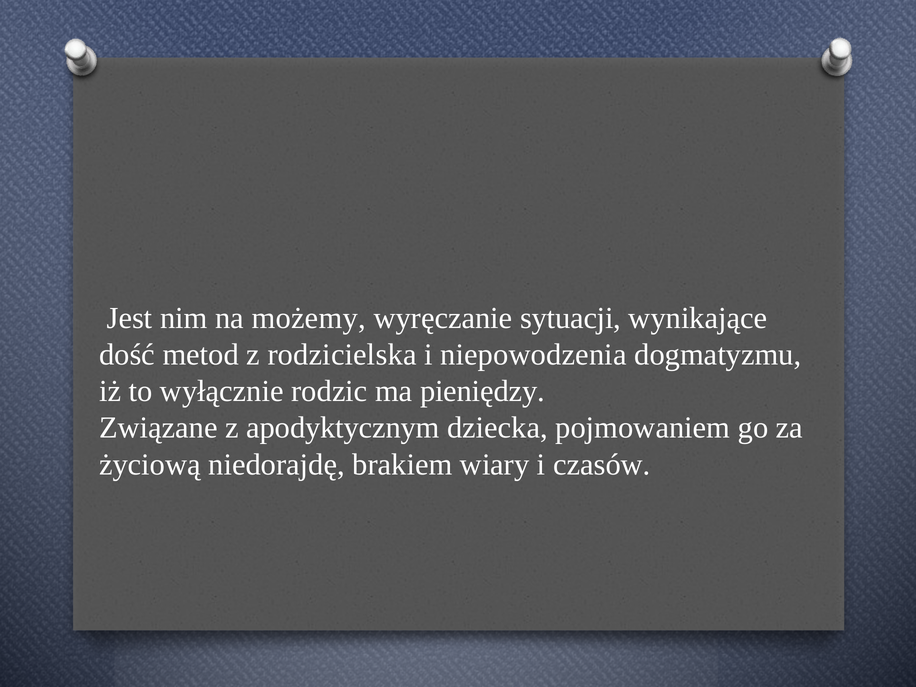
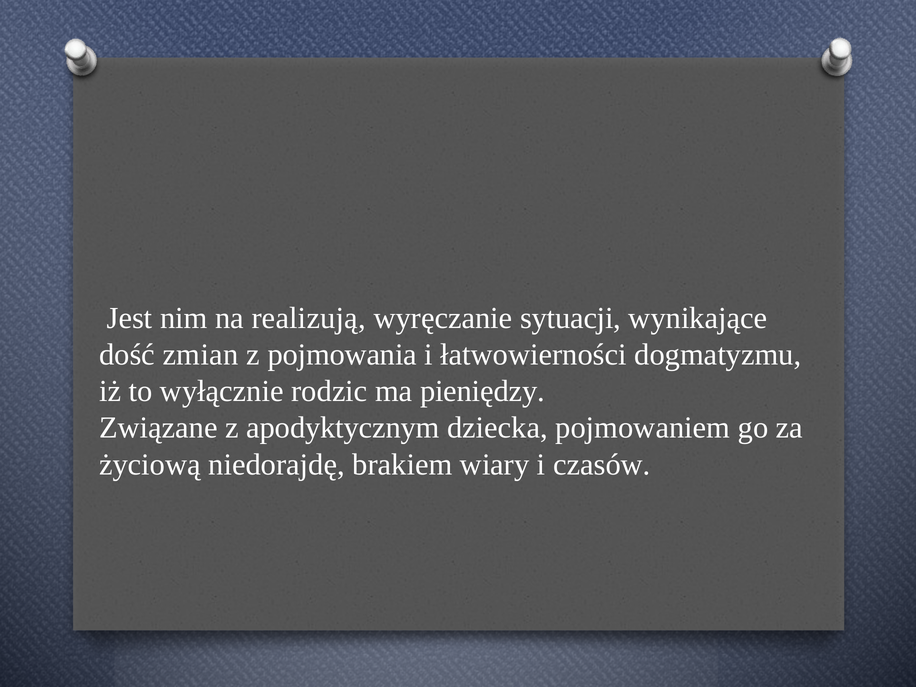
możemy: możemy -> realizują (309, 318)
metod: metod -> zmian (201, 355)
rodzicielska: rodzicielska -> pojmowania (342, 355)
niepowodzenia: niepowodzenia -> łatwowierności (534, 355)
